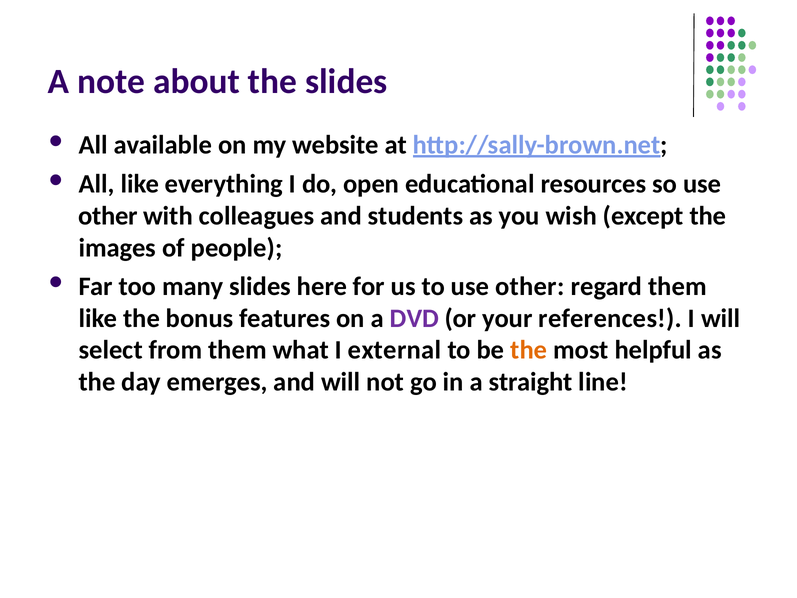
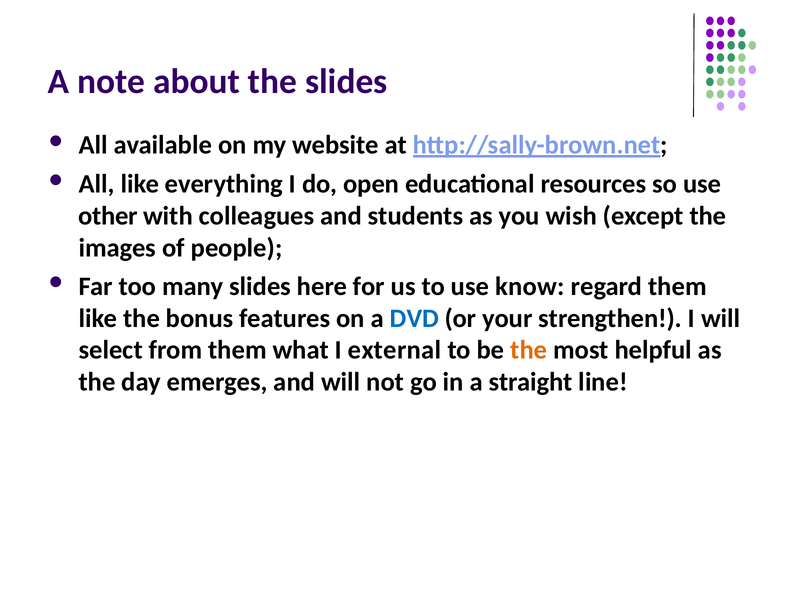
to use other: other -> know (530, 286)
DVD colour: purple -> blue (414, 318)
references: references -> strengthen (610, 318)
